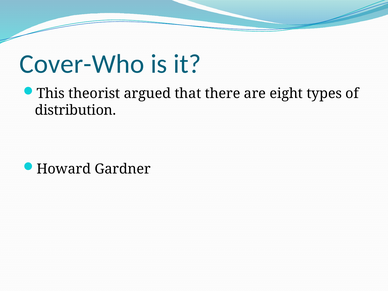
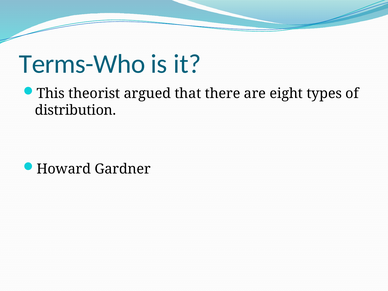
Cover-Who: Cover-Who -> Terms-Who (82, 64)
